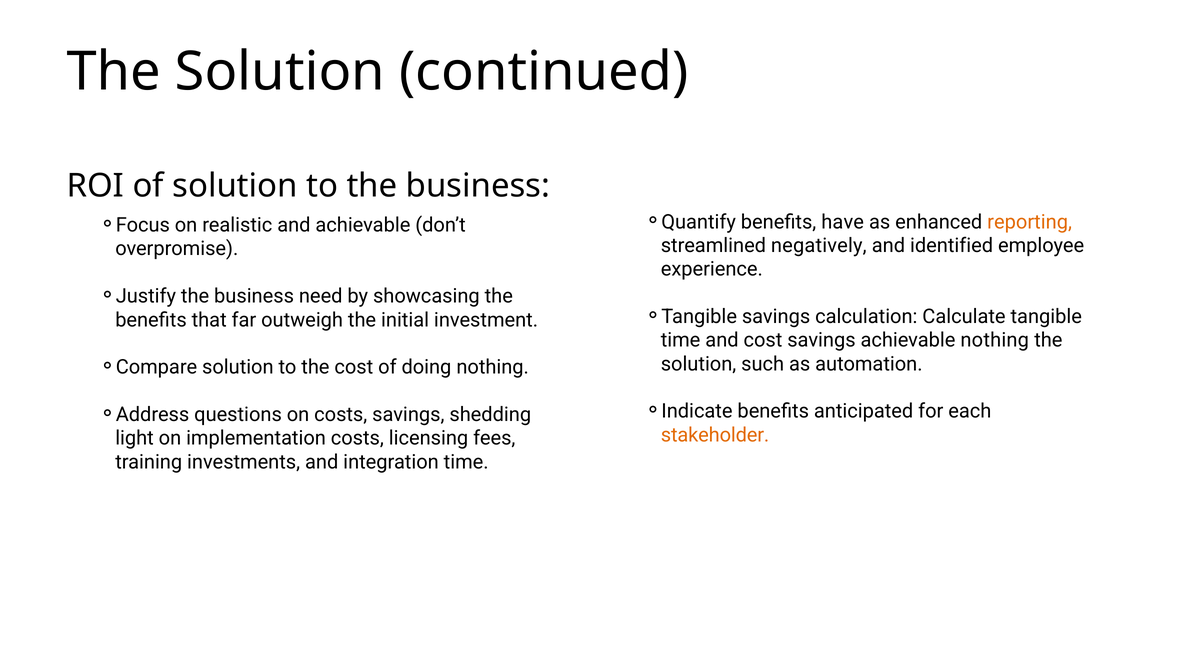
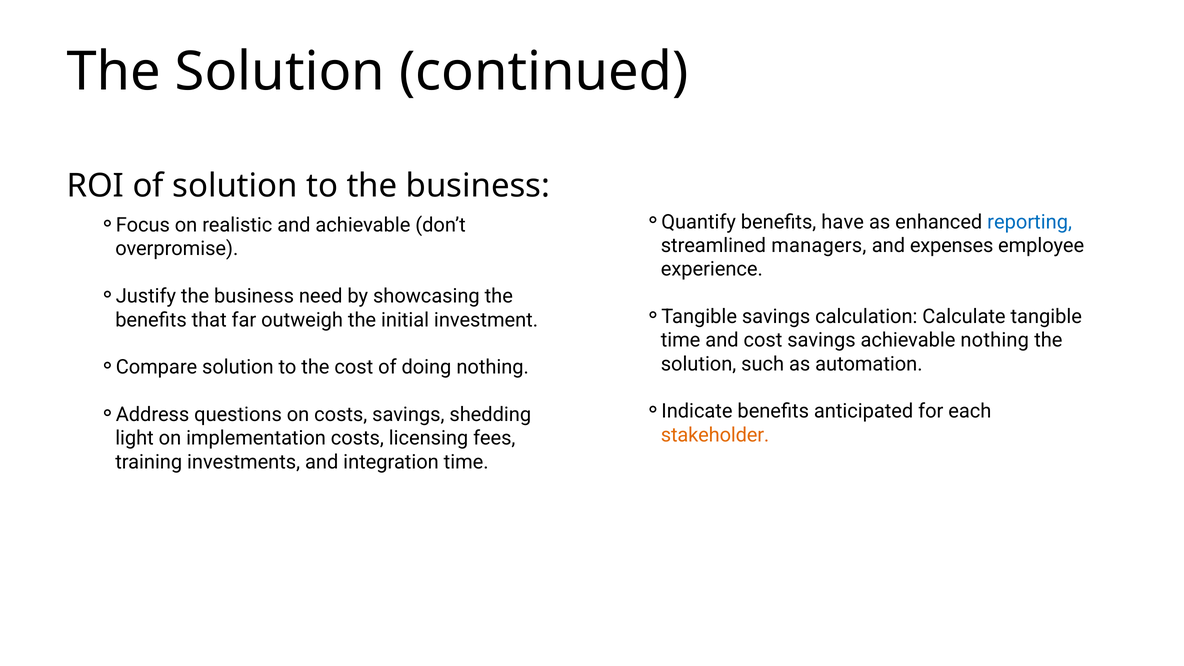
reporting colour: orange -> blue (1030, 222)
negatively: negatively -> managers (819, 246)
identified: identified -> expenses (952, 246)
